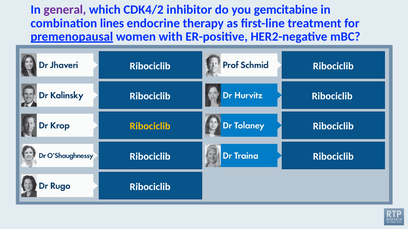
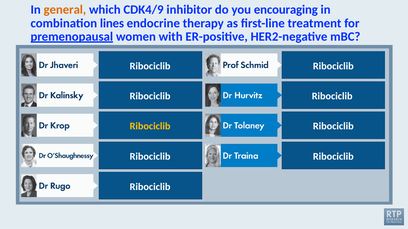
general colour: purple -> orange (65, 10)
CDK4/2: CDK4/2 -> CDK4/9 (144, 10)
gemcitabine: gemcitabine -> encouraging (286, 10)
